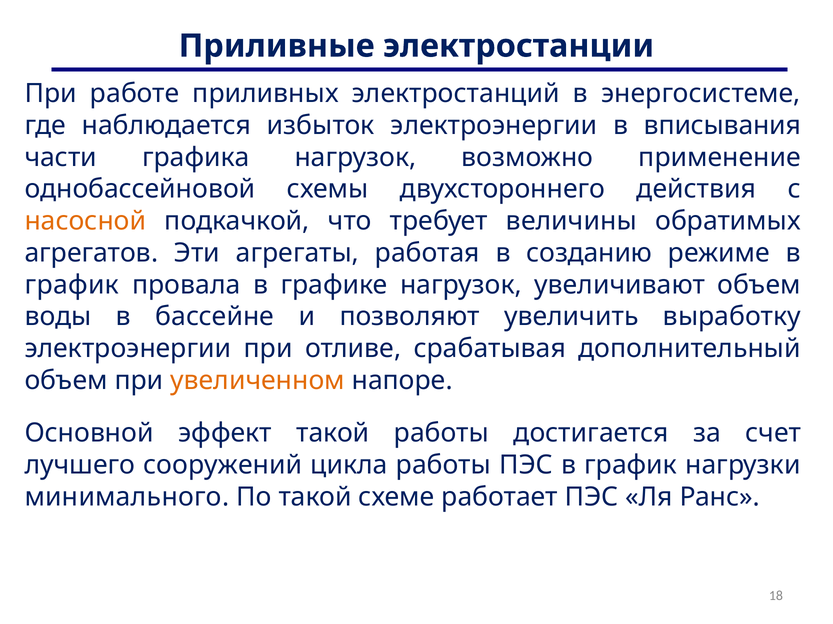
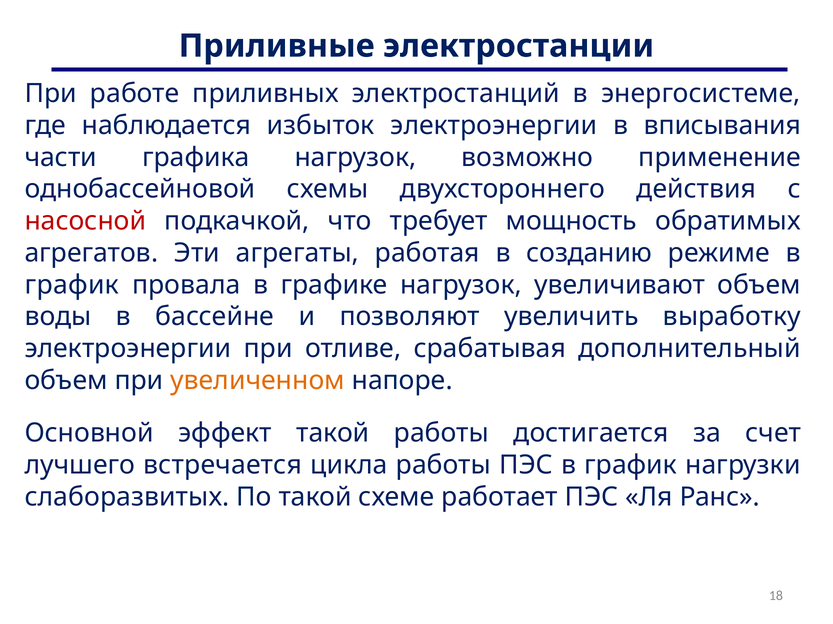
насосной colour: orange -> red (85, 221)
величины: величины -> мощность (571, 221)
сооружений: сооружений -> встречается (223, 466)
минимального: минимального -> слаборазвитых (127, 497)
